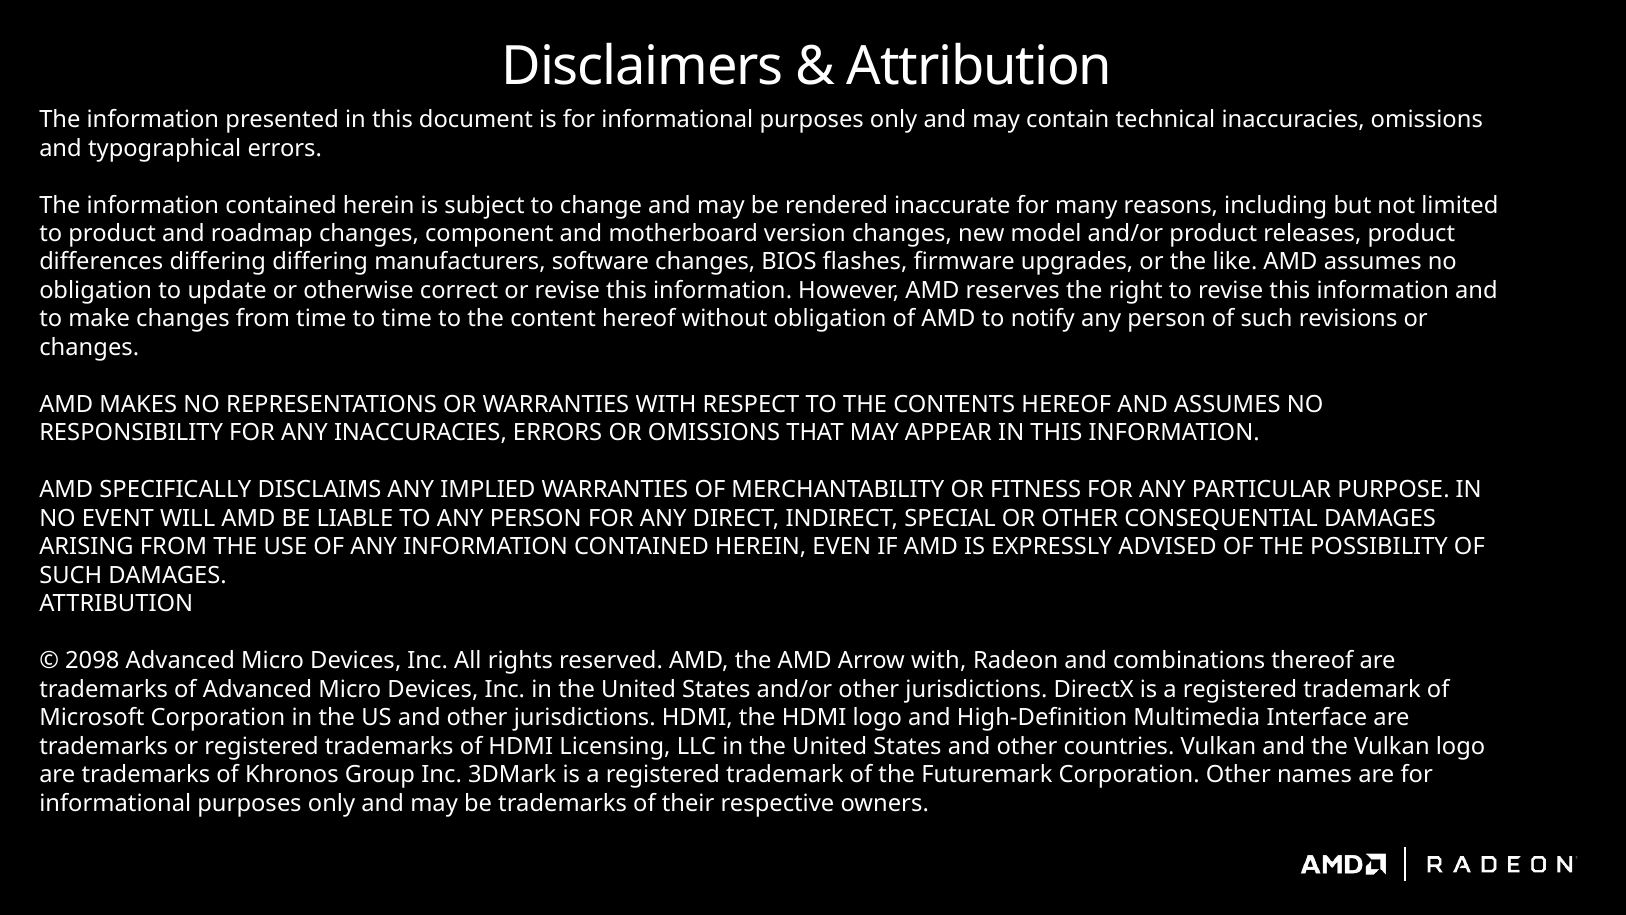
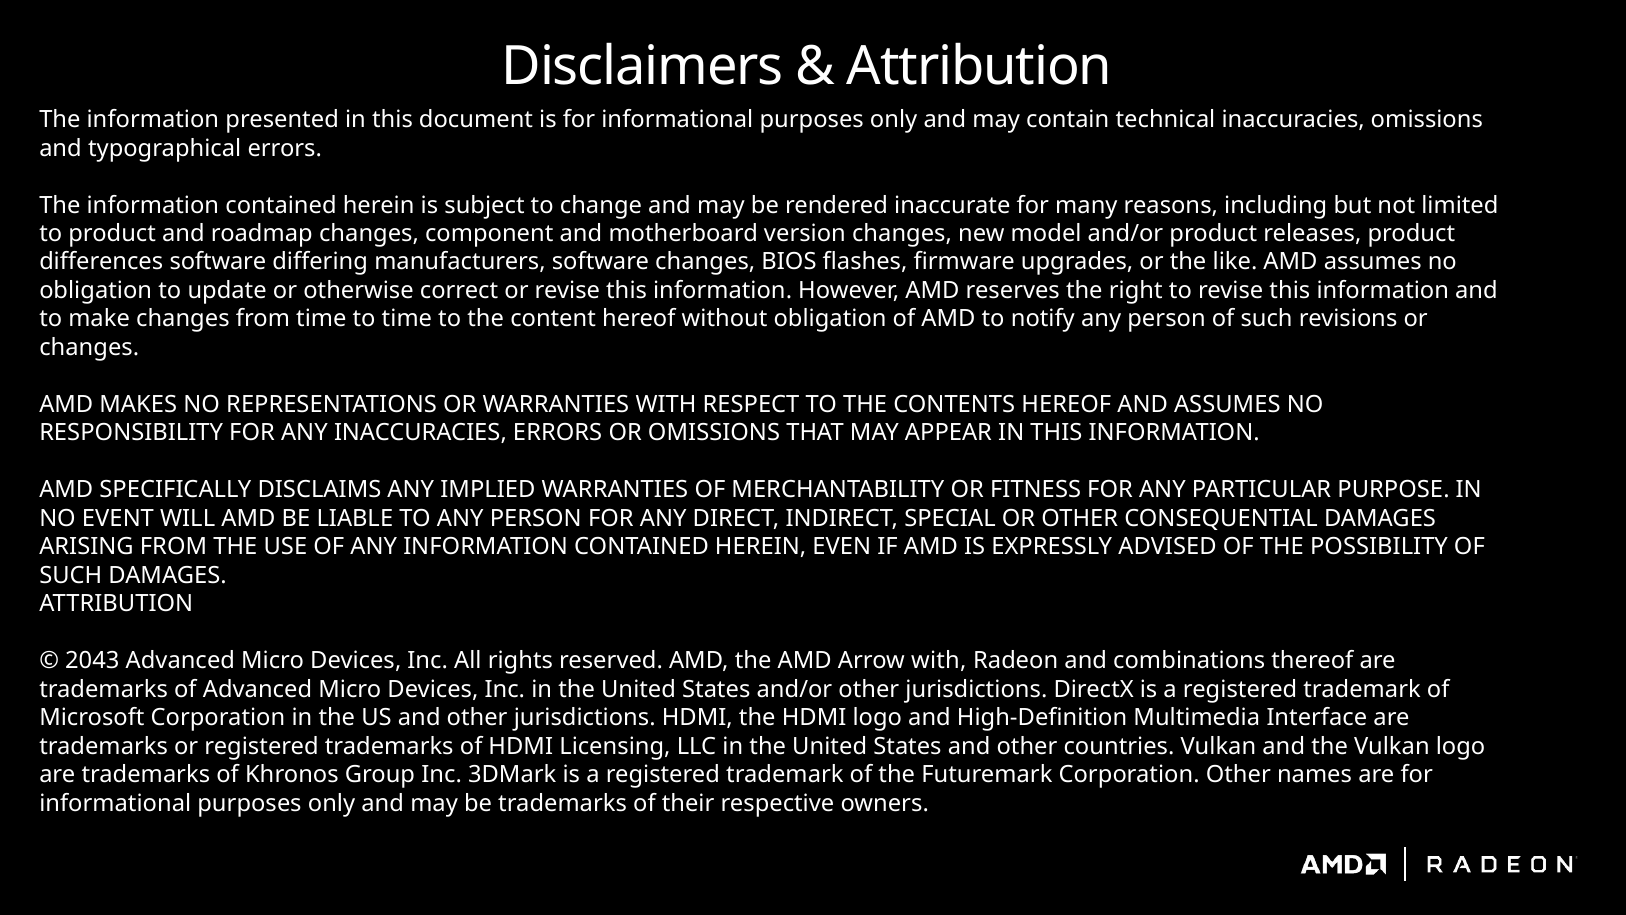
differences differing: differing -> software (218, 262)
2098: 2098 -> 2043 (92, 661)
